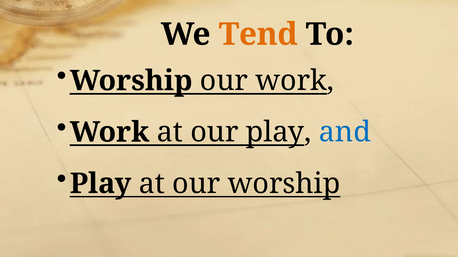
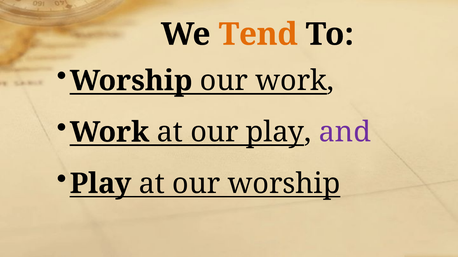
and colour: blue -> purple (345, 133)
